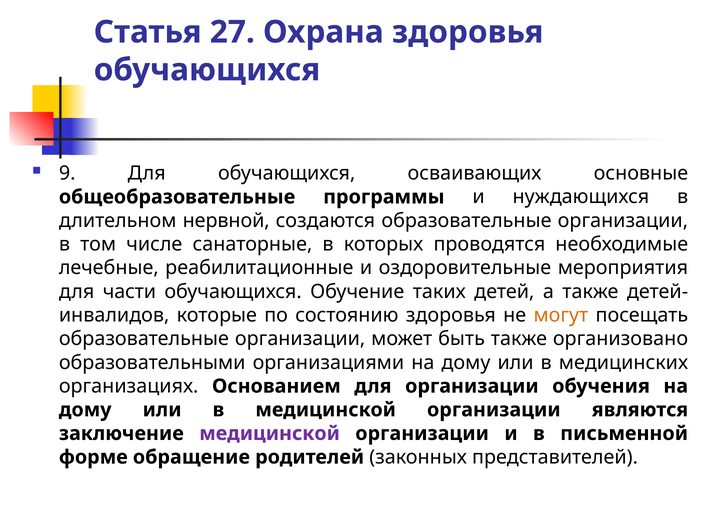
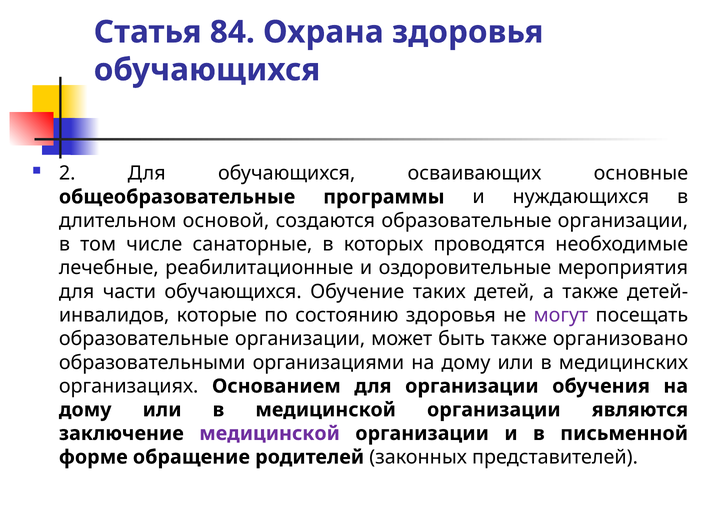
27: 27 -> 84 (232, 32)
9: 9 -> 2 (67, 173)
нервной: нервной -> основой (226, 221)
могут colour: orange -> purple (561, 316)
